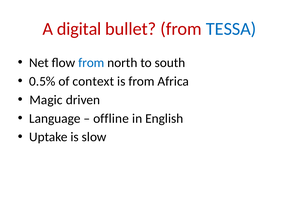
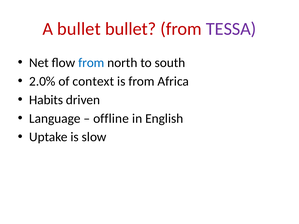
A digital: digital -> bullet (79, 29)
TESSA colour: blue -> purple (231, 29)
0.5%: 0.5% -> 2.0% (42, 81)
Magic: Magic -> Habits (46, 100)
